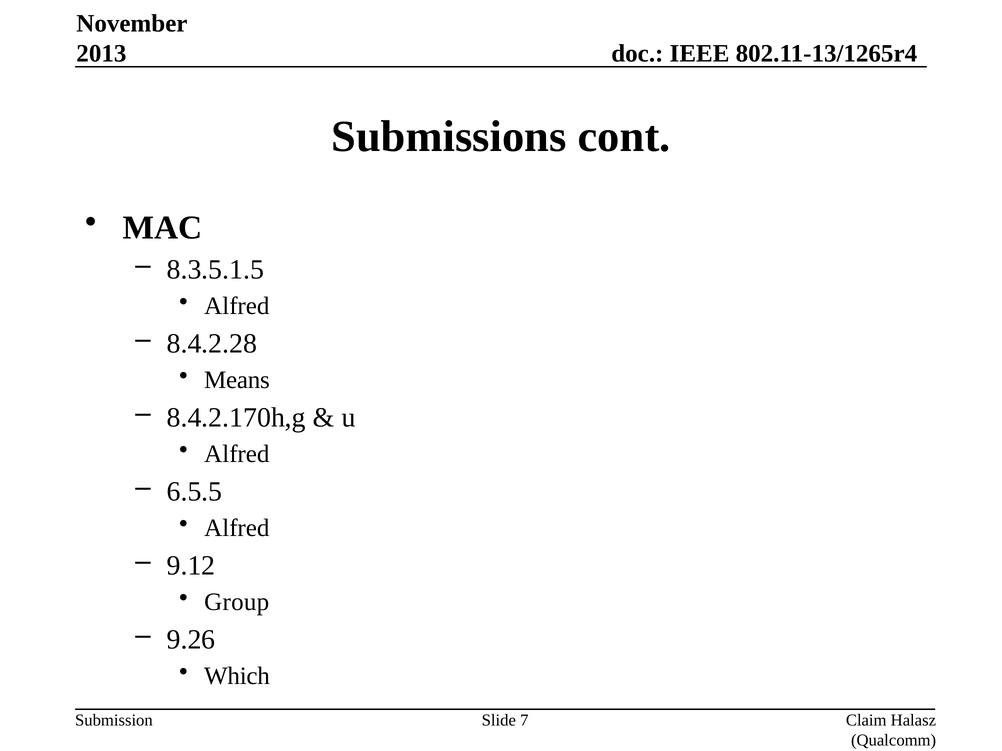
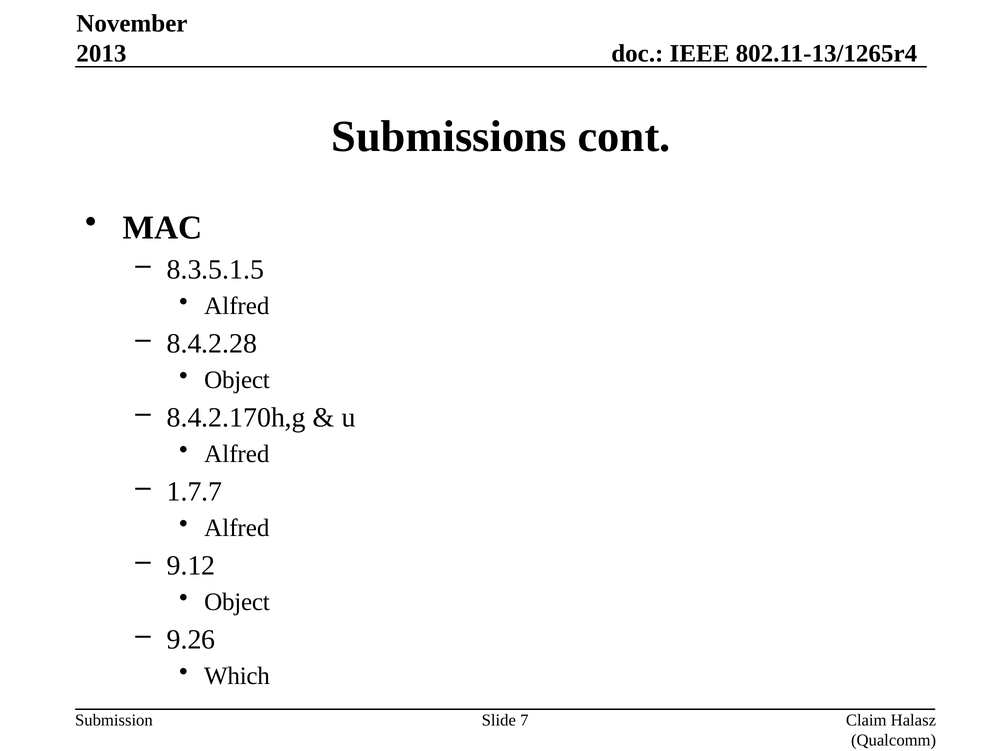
Means: Means -> Object (237, 380)
6.5.5: 6.5.5 -> 1.7.7 (194, 492)
Group: Group -> Object (237, 602)
